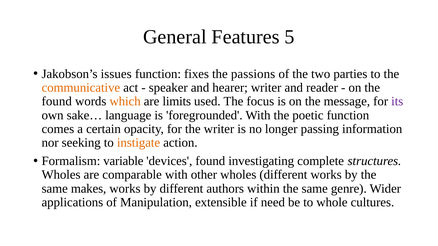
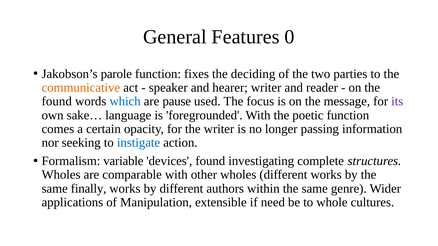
5: 5 -> 0 (290, 37)
issues: issues -> parole (116, 74)
passions: passions -> deciding (253, 74)
which colour: orange -> blue (125, 102)
limits: limits -> pause (177, 102)
instigate colour: orange -> blue (139, 143)
makes: makes -> finally (89, 189)
